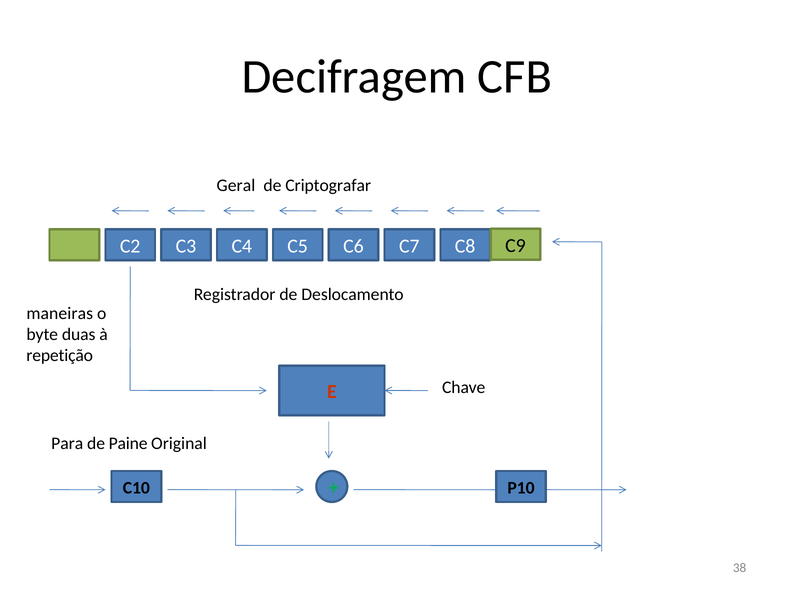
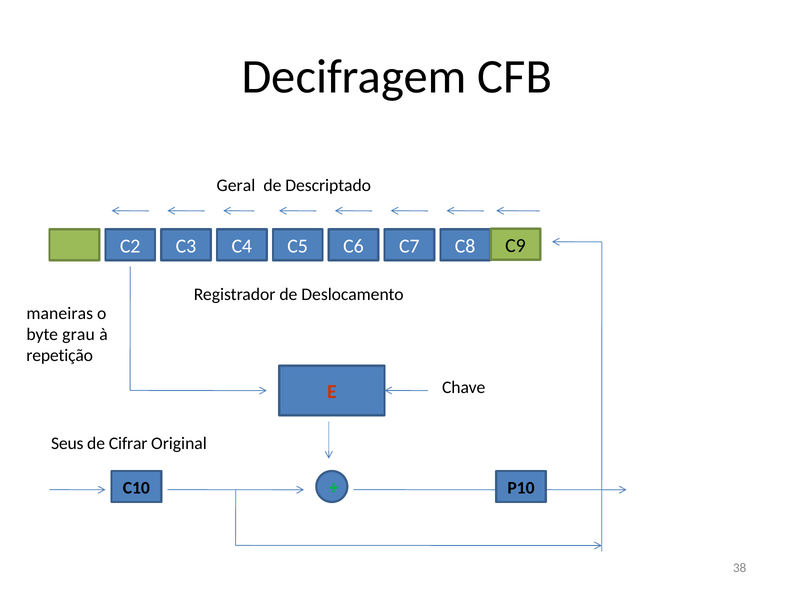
Criptografar: Criptografar -> Descriptado (328, 185)
duas: duas -> grau (79, 335)
Para: Para -> Seus (67, 444)
Paine: Paine -> Cifrar (128, 444)
